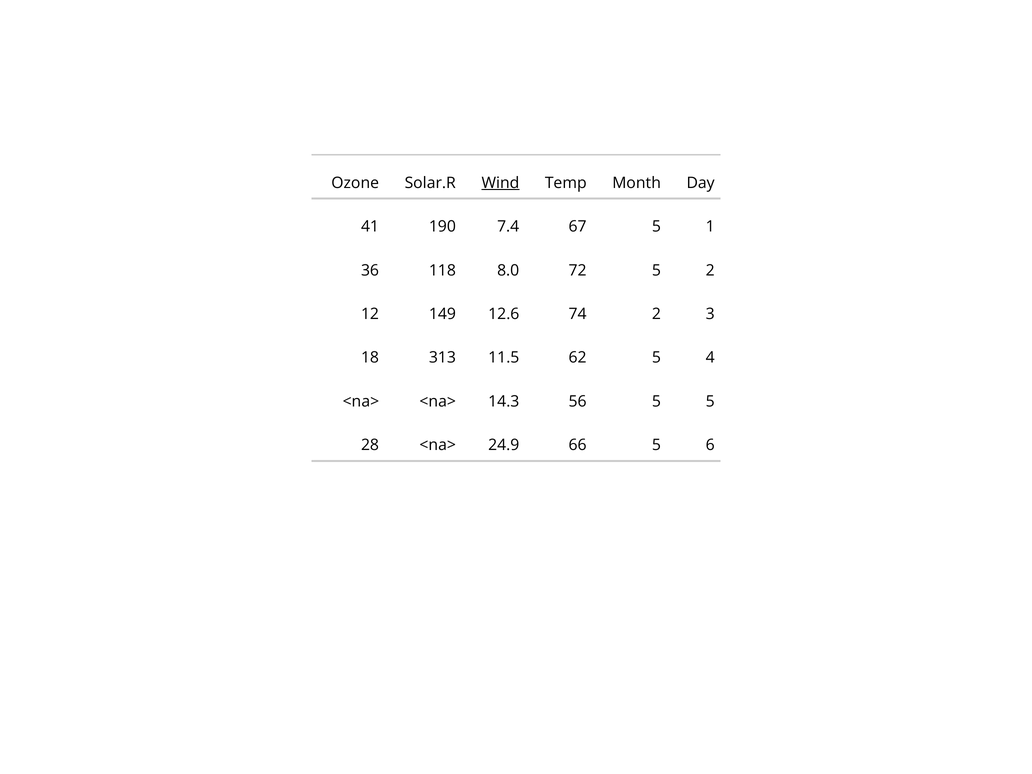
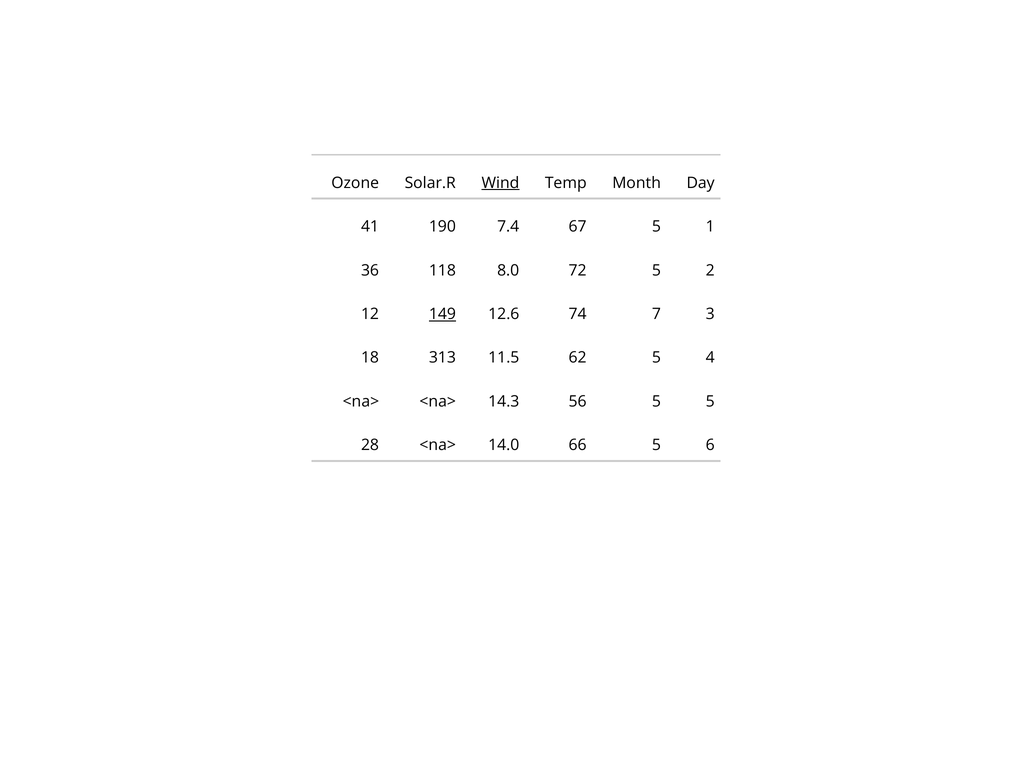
149 underline: none -> present (442, 314)
74 2: 2 -> 7 (656, 314)
24.9: 24.9 -> 14.0 (504, 445)
